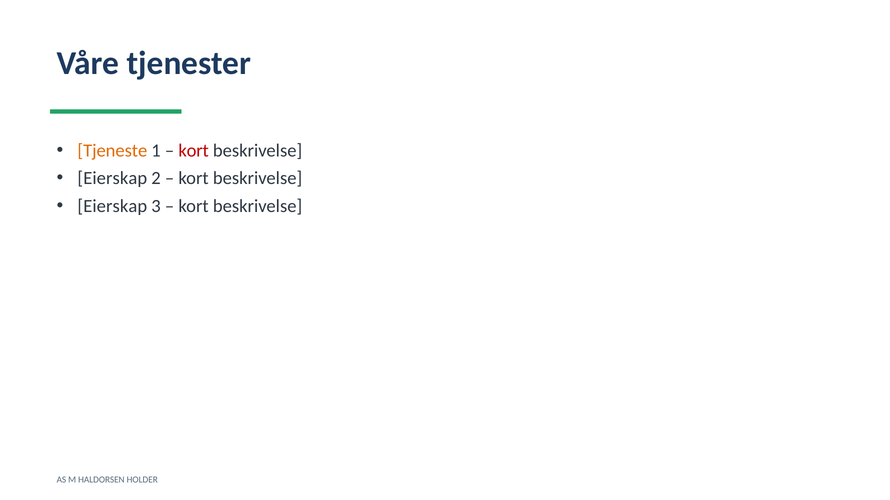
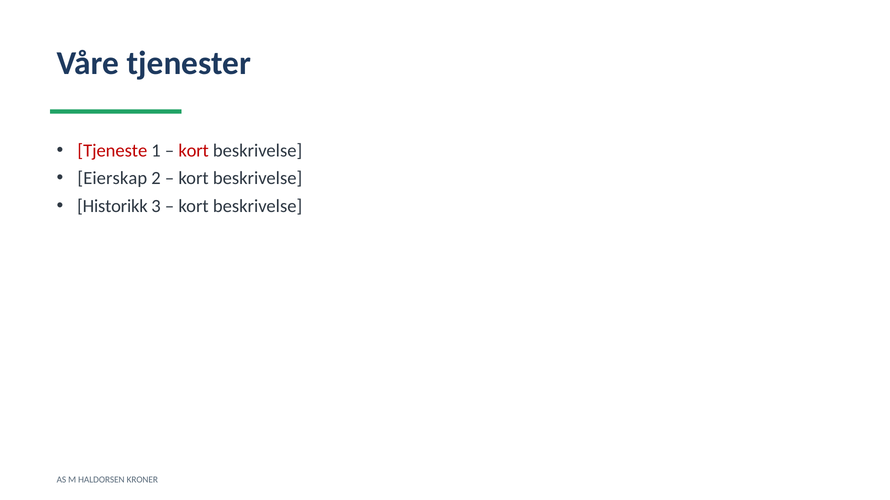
Tjeneste colour: orange -> red (112, 151)
Eierskap: Eierskap -> Historikk (112, 206)
HOLDER: HOLDER -> KRONER (142, 480)
